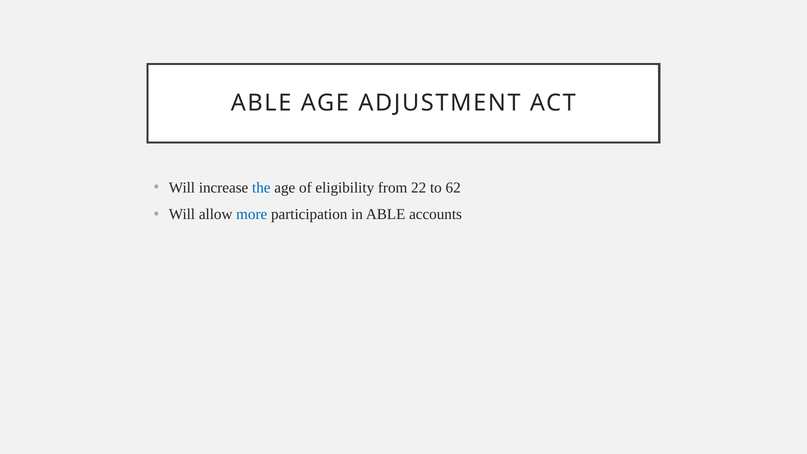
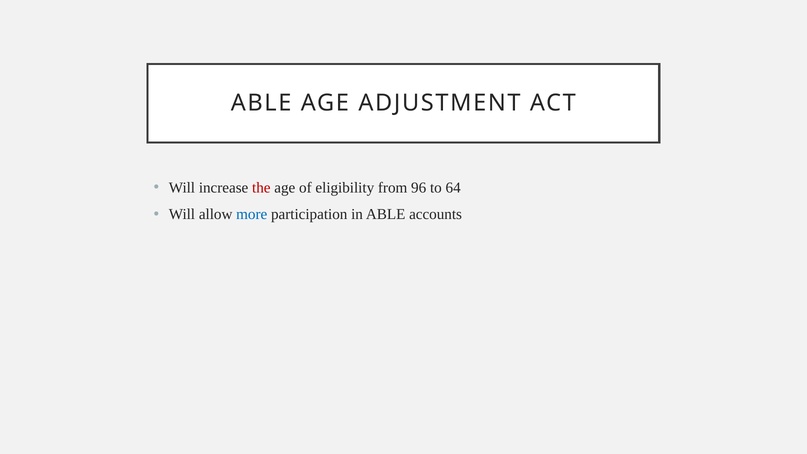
the colour: blue -> red (261, 188)
22: 22 -> 96 (419, 188)
62: 62 -> 64 (453, 188)
